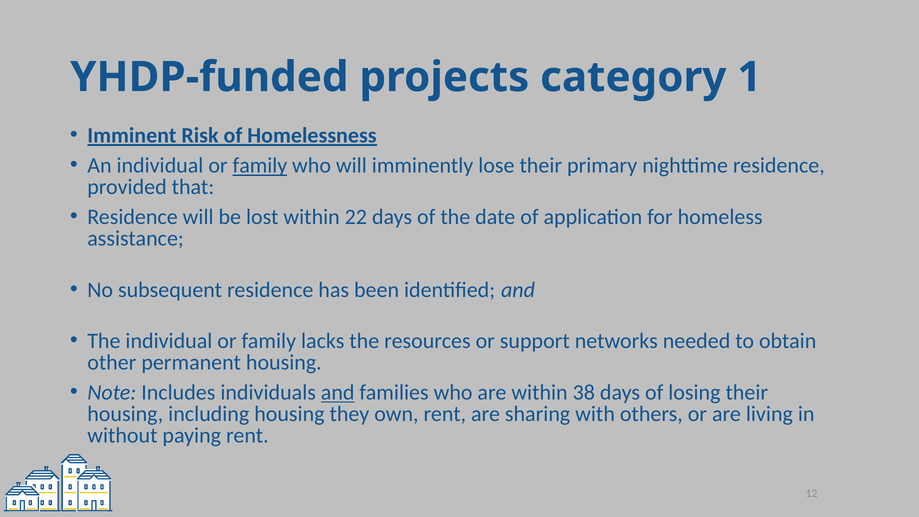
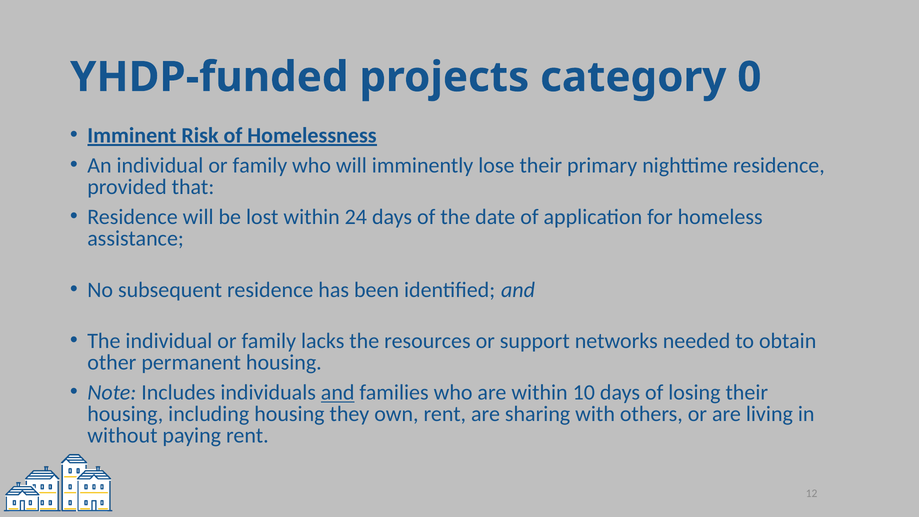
1: 1 -> 0 (749, 77)
family underline: present -> none (260, 166)
22: 22 -> 24 (356, 217)
38: 38 -> 10 (584, 392)
